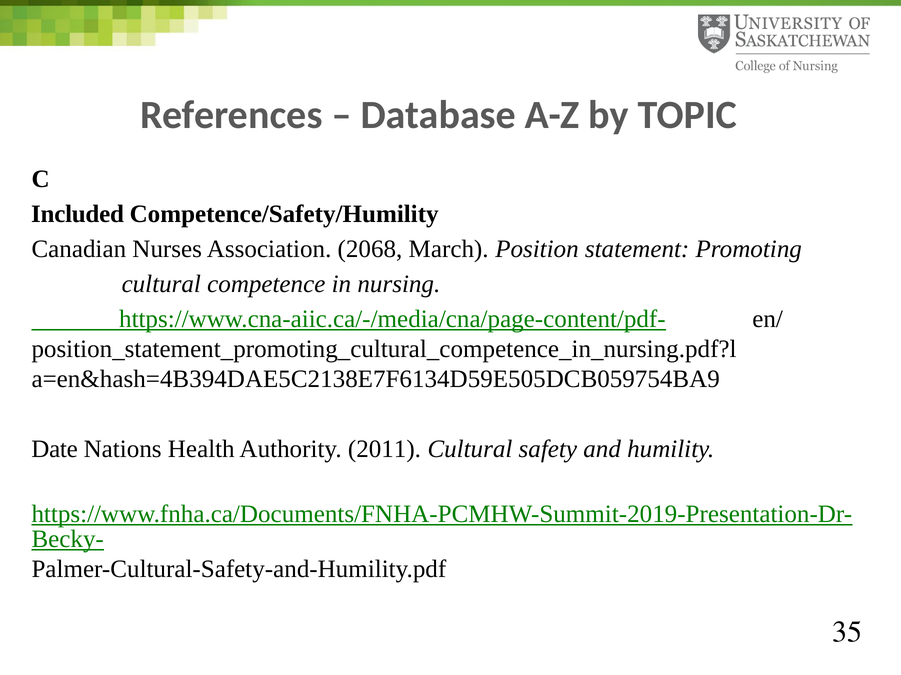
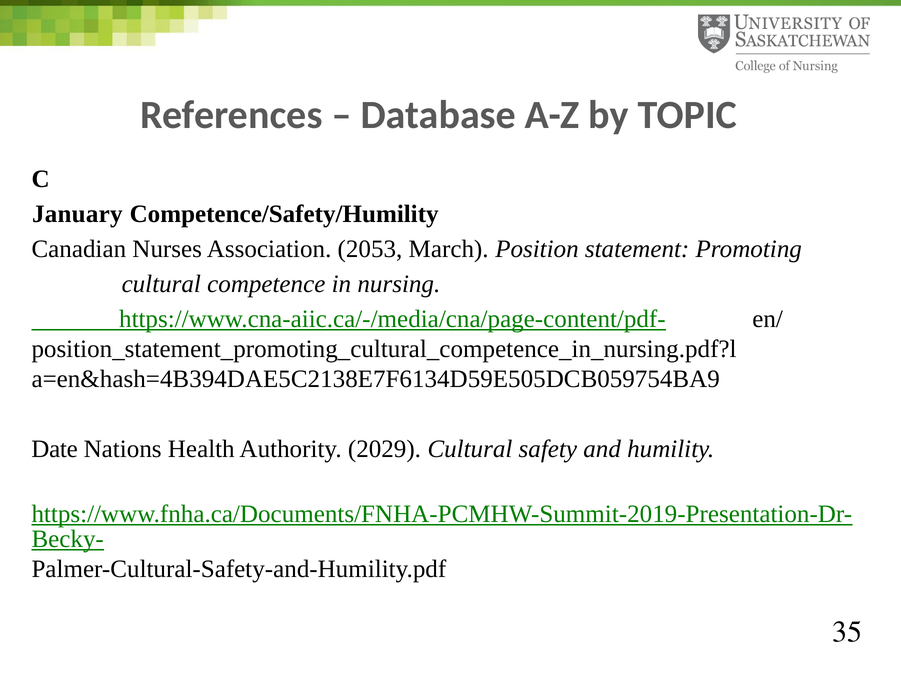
Included: Included -> January (77, 214)
2068: 2068 -> 2053 (370, 249)
2011: 2011 -> 2029 (384, 449)
